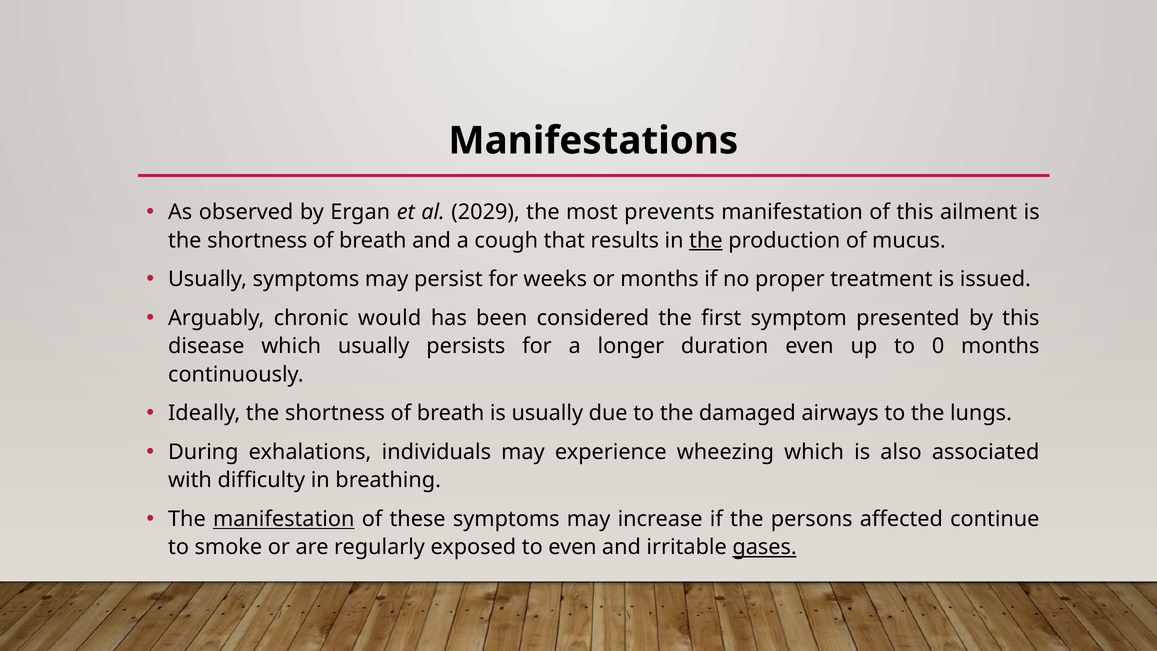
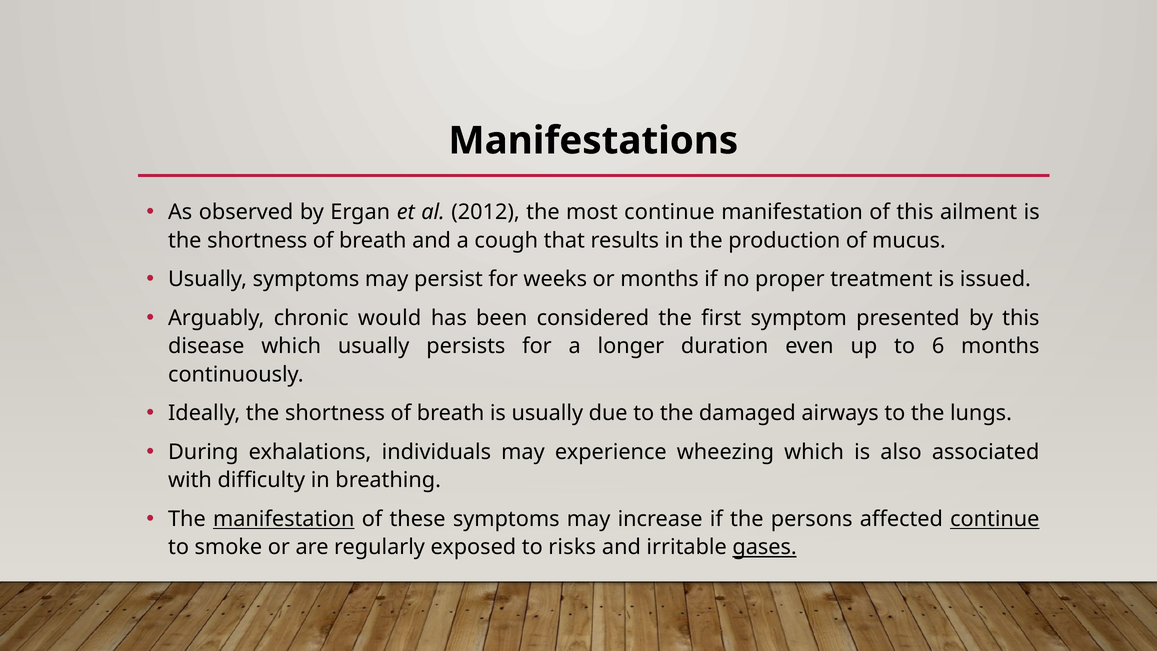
2029: 2029 -> 2012 (486, 212)
most prevents: prevents -> continue (669, 212)
the underline: present -> none (706, 240)
0: 0 -> 6 (938, 346)
continue underline: none -> present (995, 519)
to even: even -> risks (572, 547)
